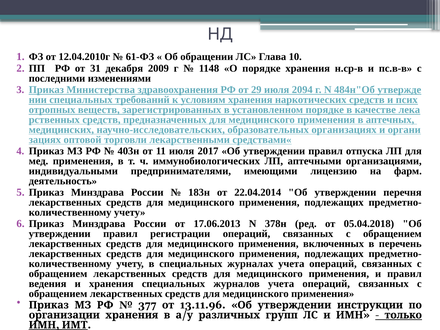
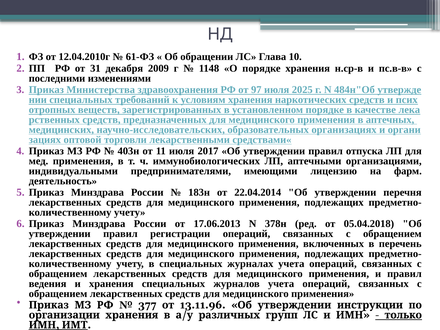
29: 29 -> 97 (256, 90)
2094: 2094 -> 2025 (302, 90)
